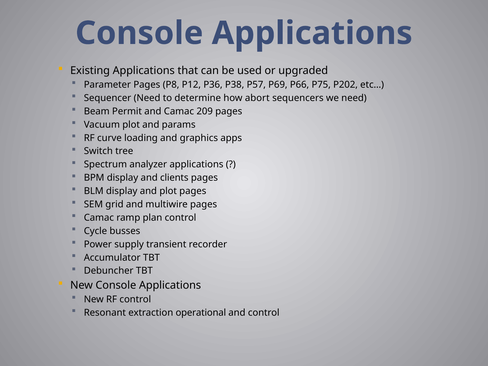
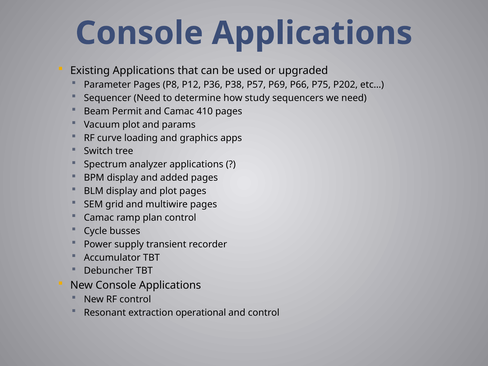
abort: abort -> study (257, 98)
209: 209 -> 410 (205, 111)
clients: clients -> added (174, 178)
